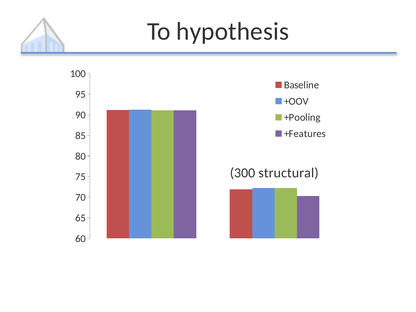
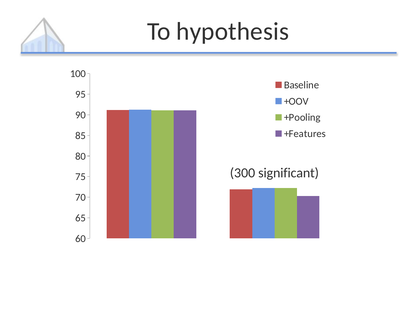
structural: structural -> significant (289, 173)
